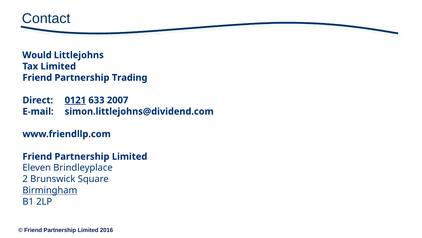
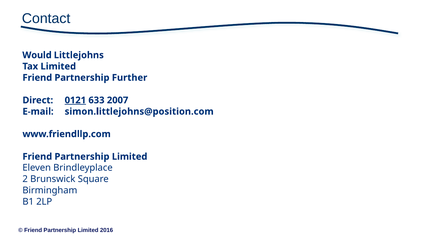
Trading: Trading -> Further (130, 77)
simon.littlejohns@dividend.com: simon.littlejohns@dividend.com -> simon.littlejohns@position.com (139, 111)
Birmingham underline: present -> none (50, 190)
